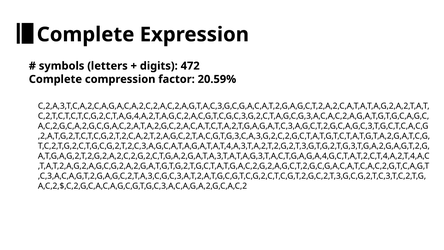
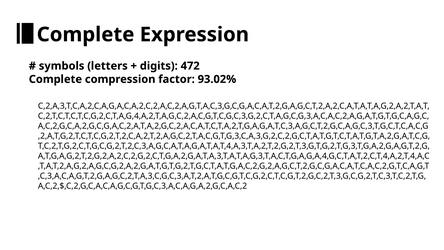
20.59%: 20.59% -> 93.02% (217, 79)
